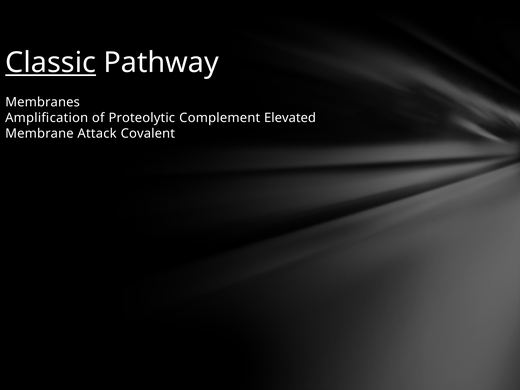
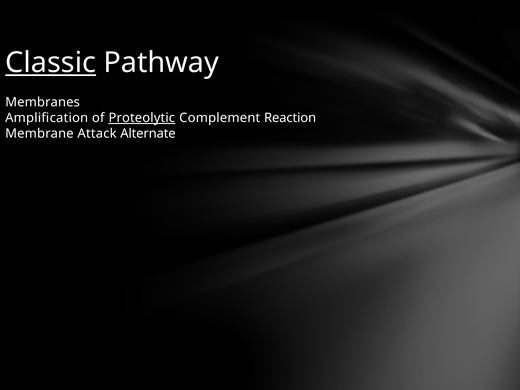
Proteolytic underline: none -> present (142, 118)
Elevated: Elevated -> Reaction (290, 118)
Covalent: Covalent -> Alternate (148, 134)
